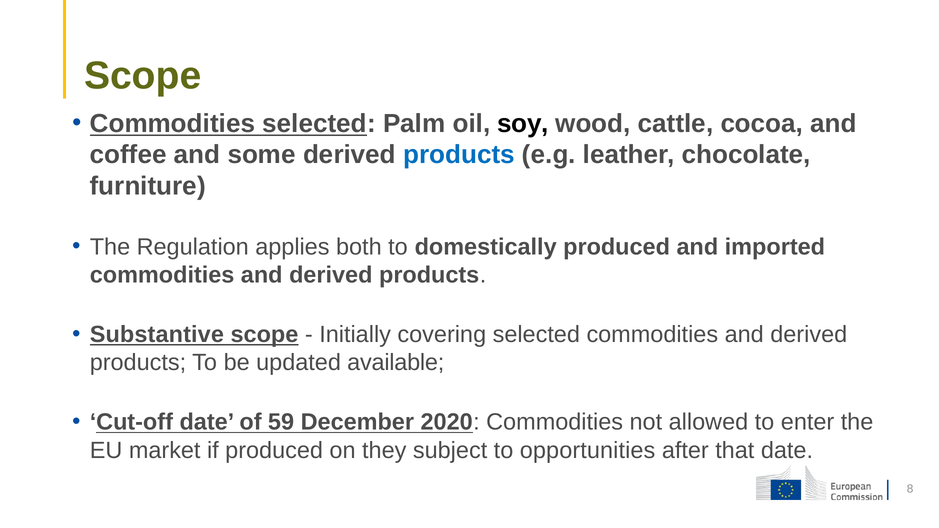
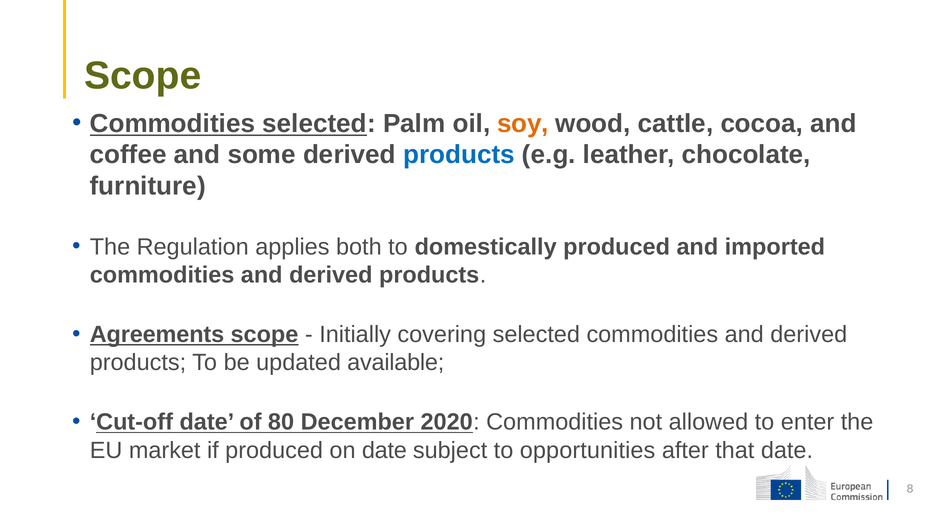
soy colour: black -> orange (523, 124)
Substantive: Substantive -> Agreements (157, 335)
59: 59 -> 80 (281, 422)
on they: they -> date (384, 450)
